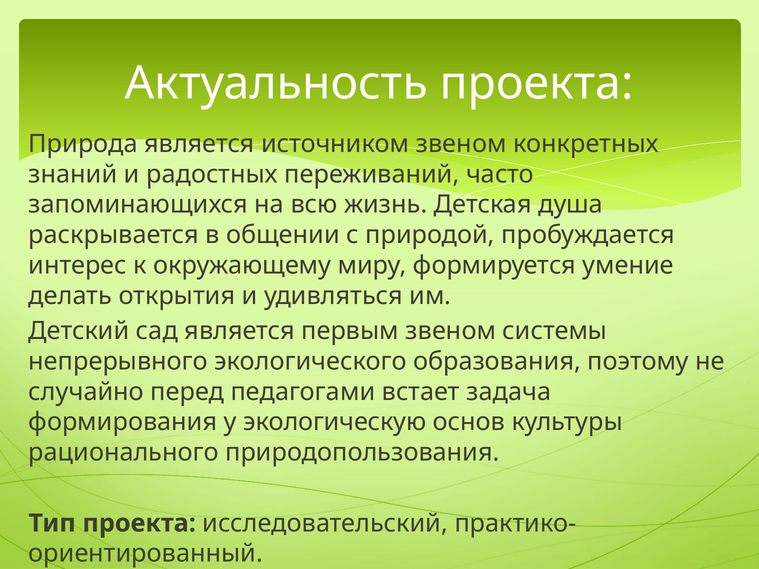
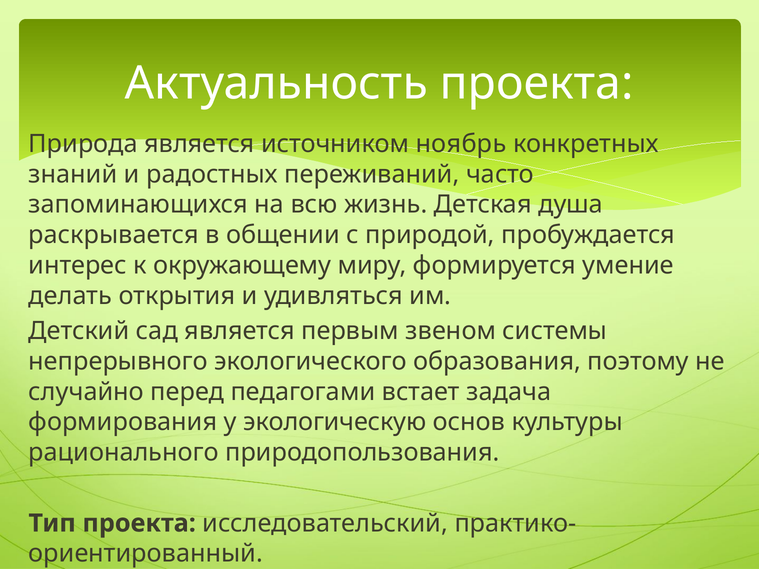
источником звеном: звеном -> ноябрь (461, 144)
